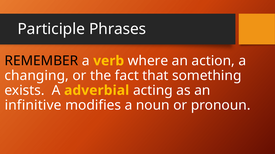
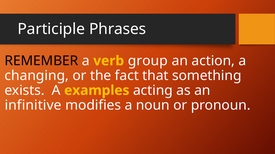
where: where -> group (148, 61)
adverbial: adverbial -> examples (97, 91)
